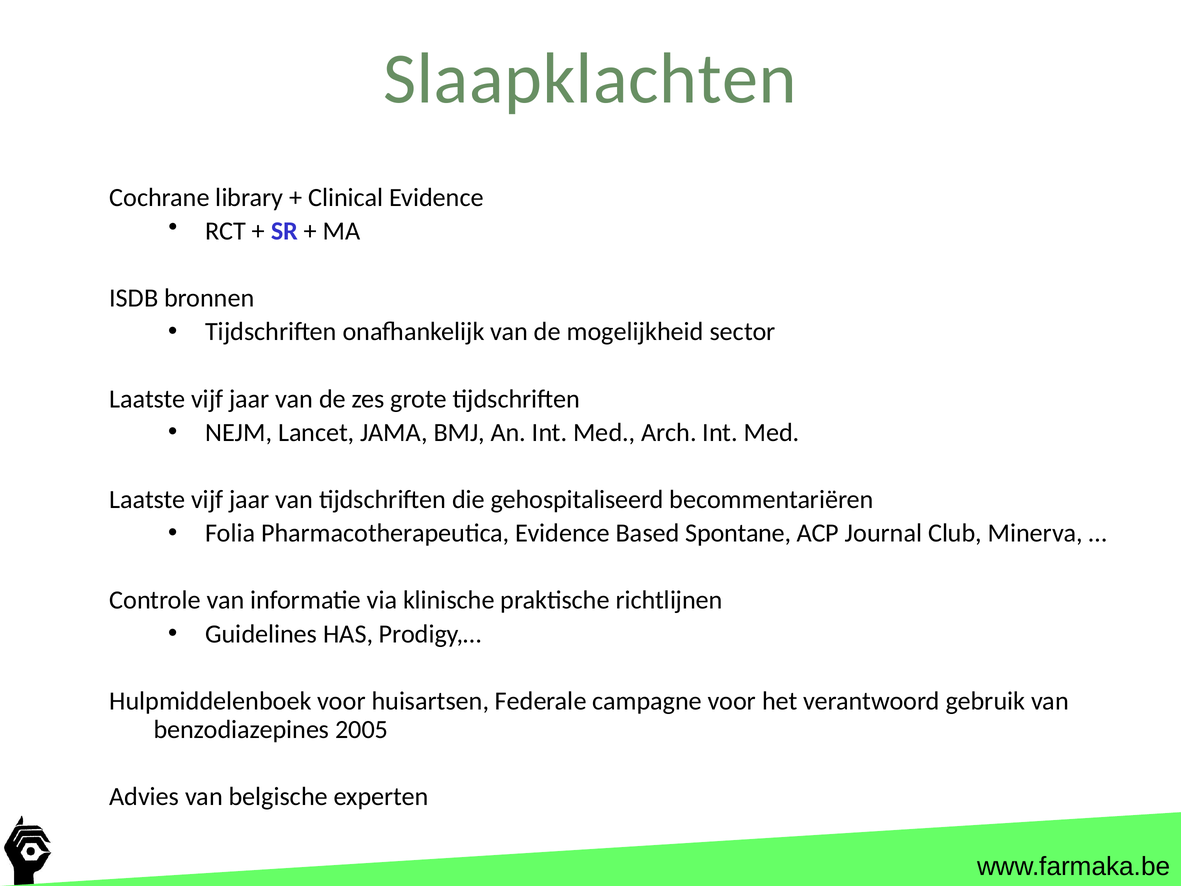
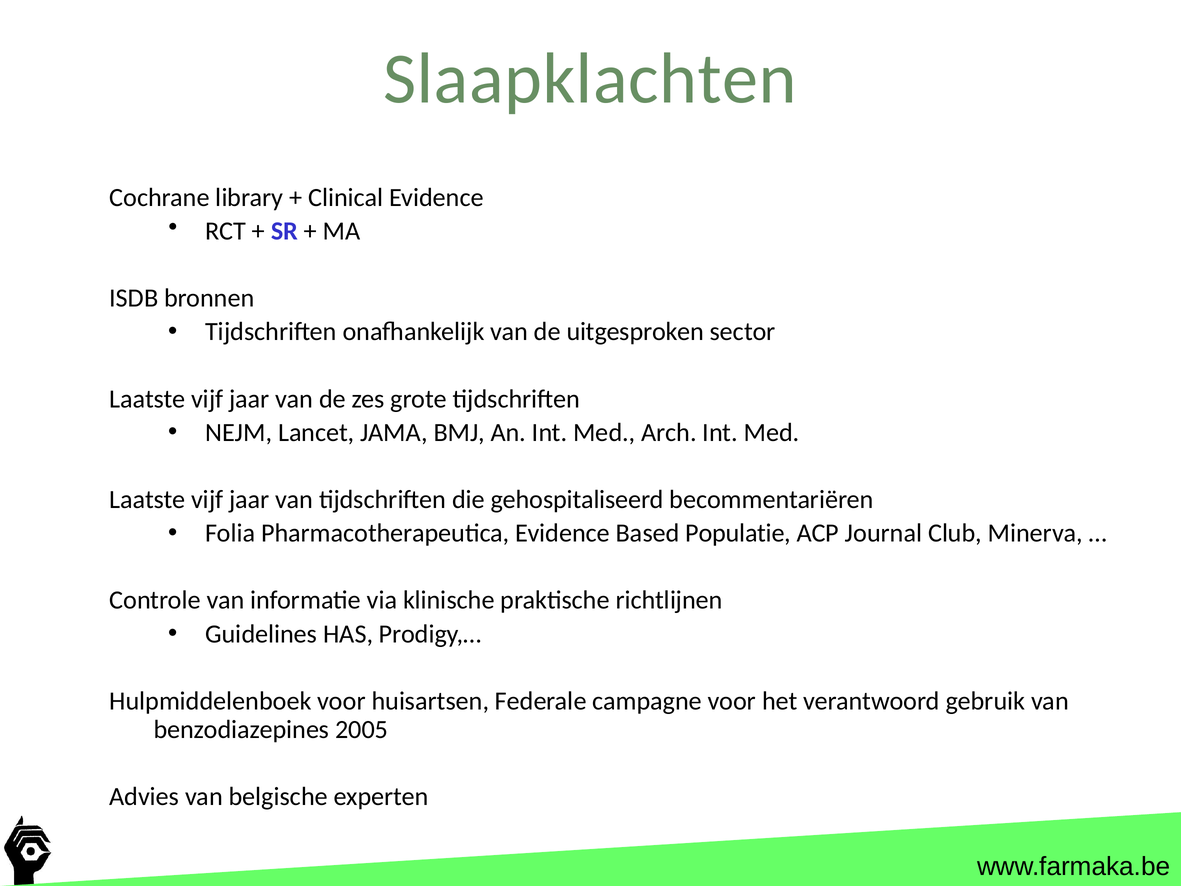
mogelijkheid: mogelijkheid -> uitgesproken (635, 332)
Spontane: Spontane -> Populatie (738, 533)
